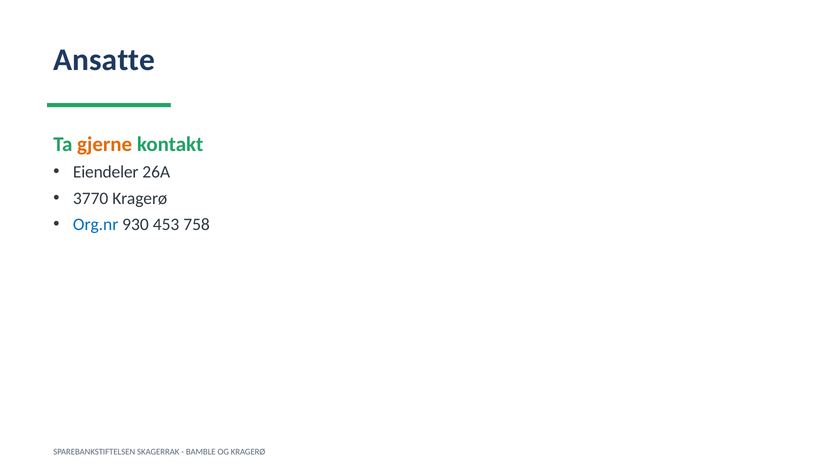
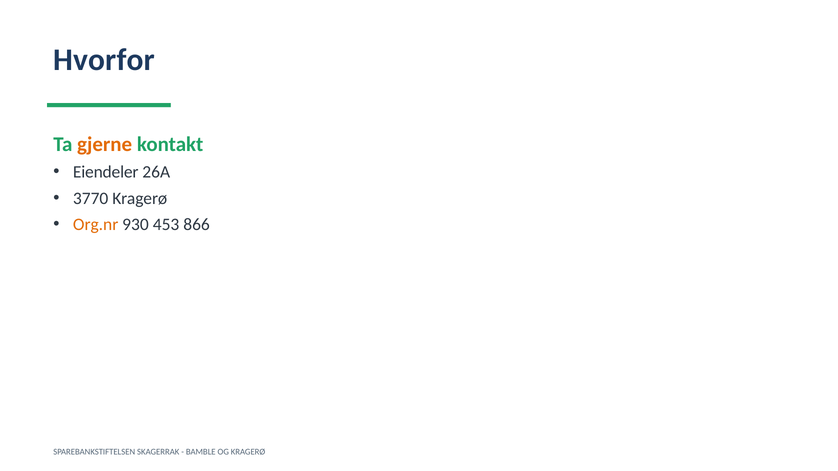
Ansatte: Ansatte -> Hvorfor (104, 60)
Org.nr colour: blue -> orange (96, 225)
758: 758 -> 866 (197, 225)
